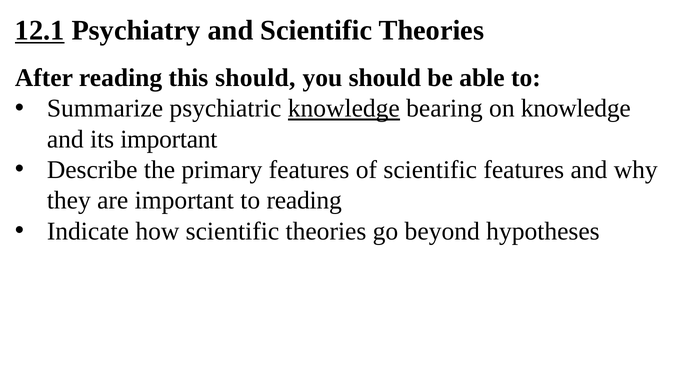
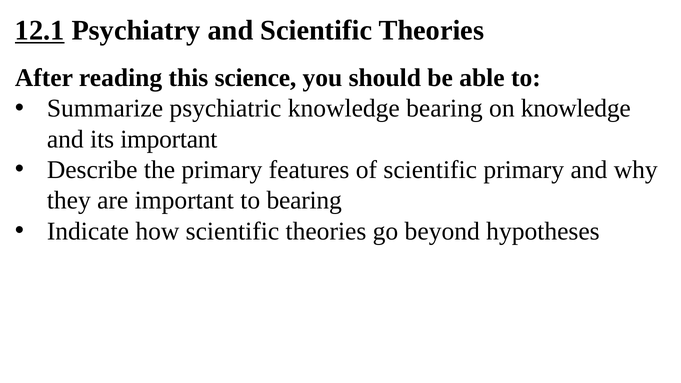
this should: should -> science (255, 78)
knowledge underline: present -> none (344, 109)
scientific features: features -> primary (524, 170)
to reading: reading -> bearing (304, 200)
